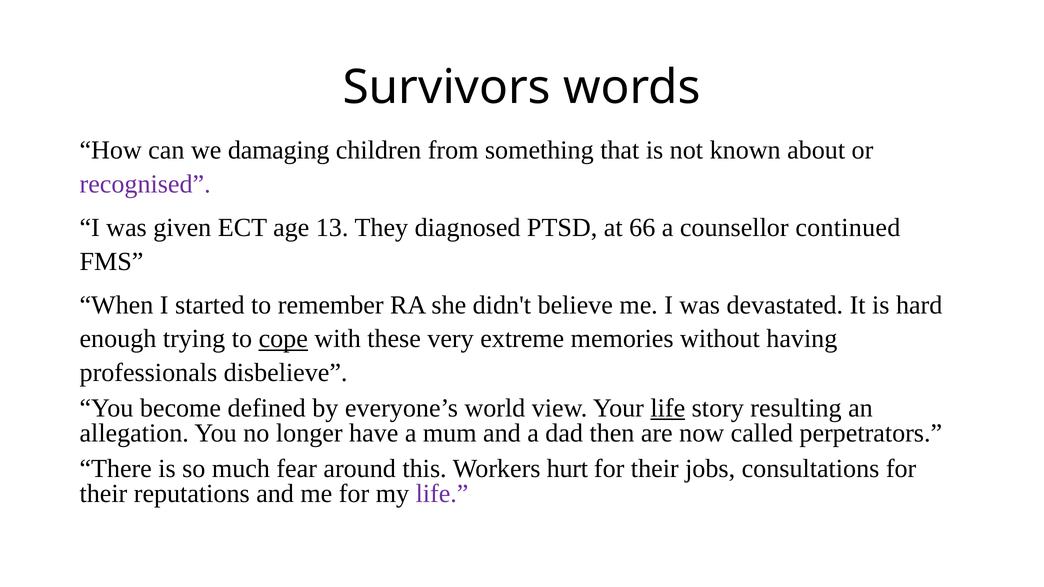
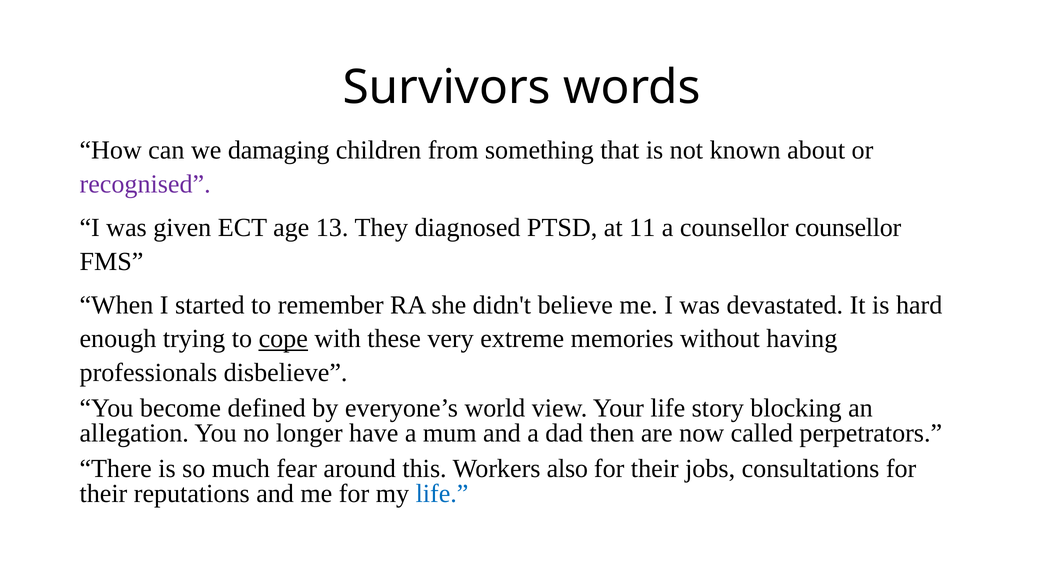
66: 66 -> 11 (642, 228)
counsellor continued: continued -> counsellor (848, 228)
life underline: present -> none (668, 408)
resulting: resulting -> blocking (796, 408)
hurt: hurt -> also (567, 469)
life colour: purple -> blue (442, 494)
